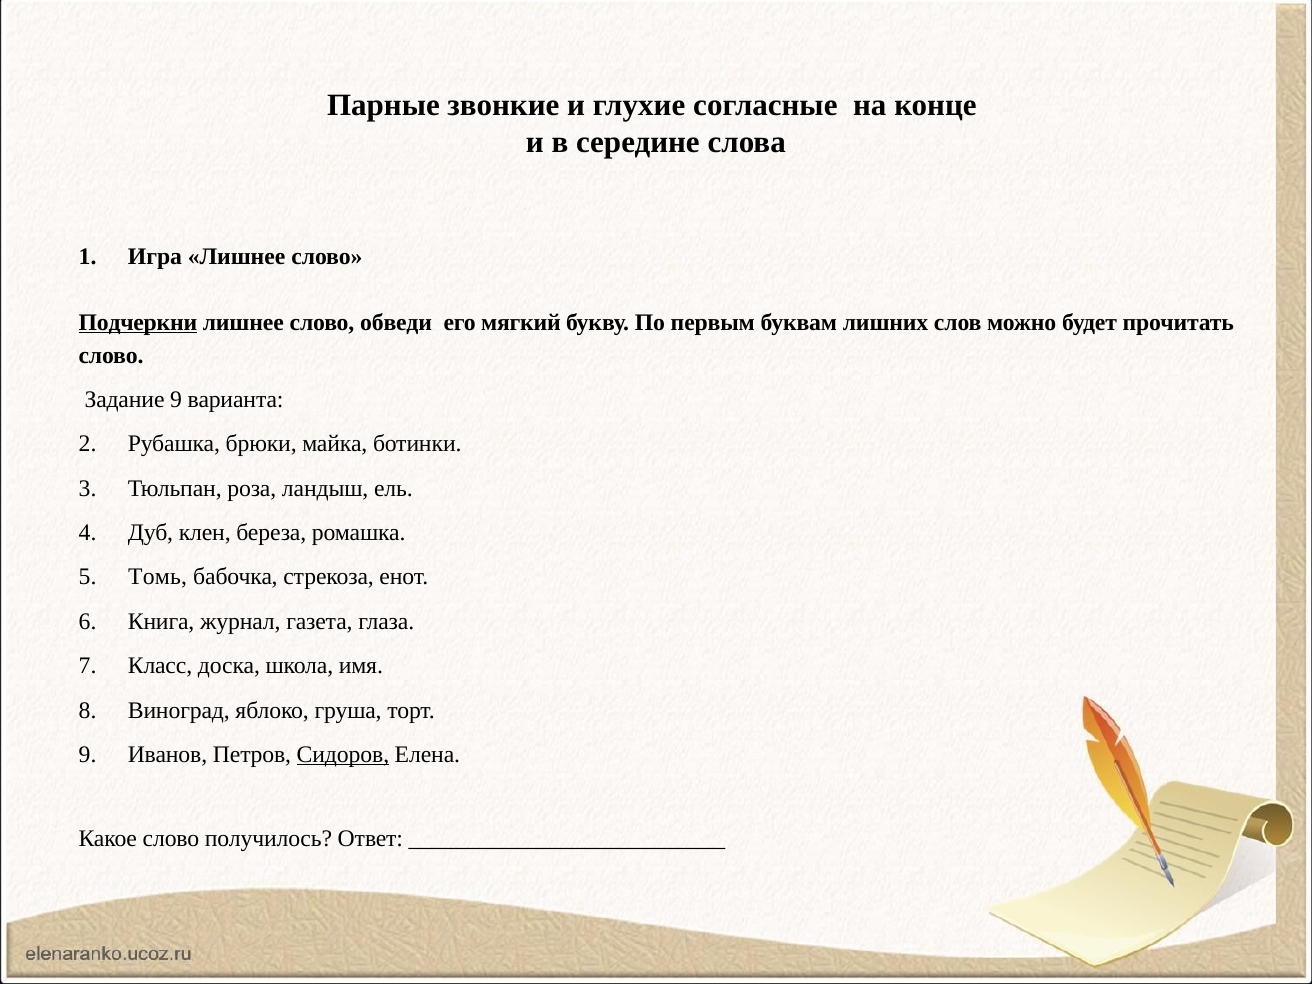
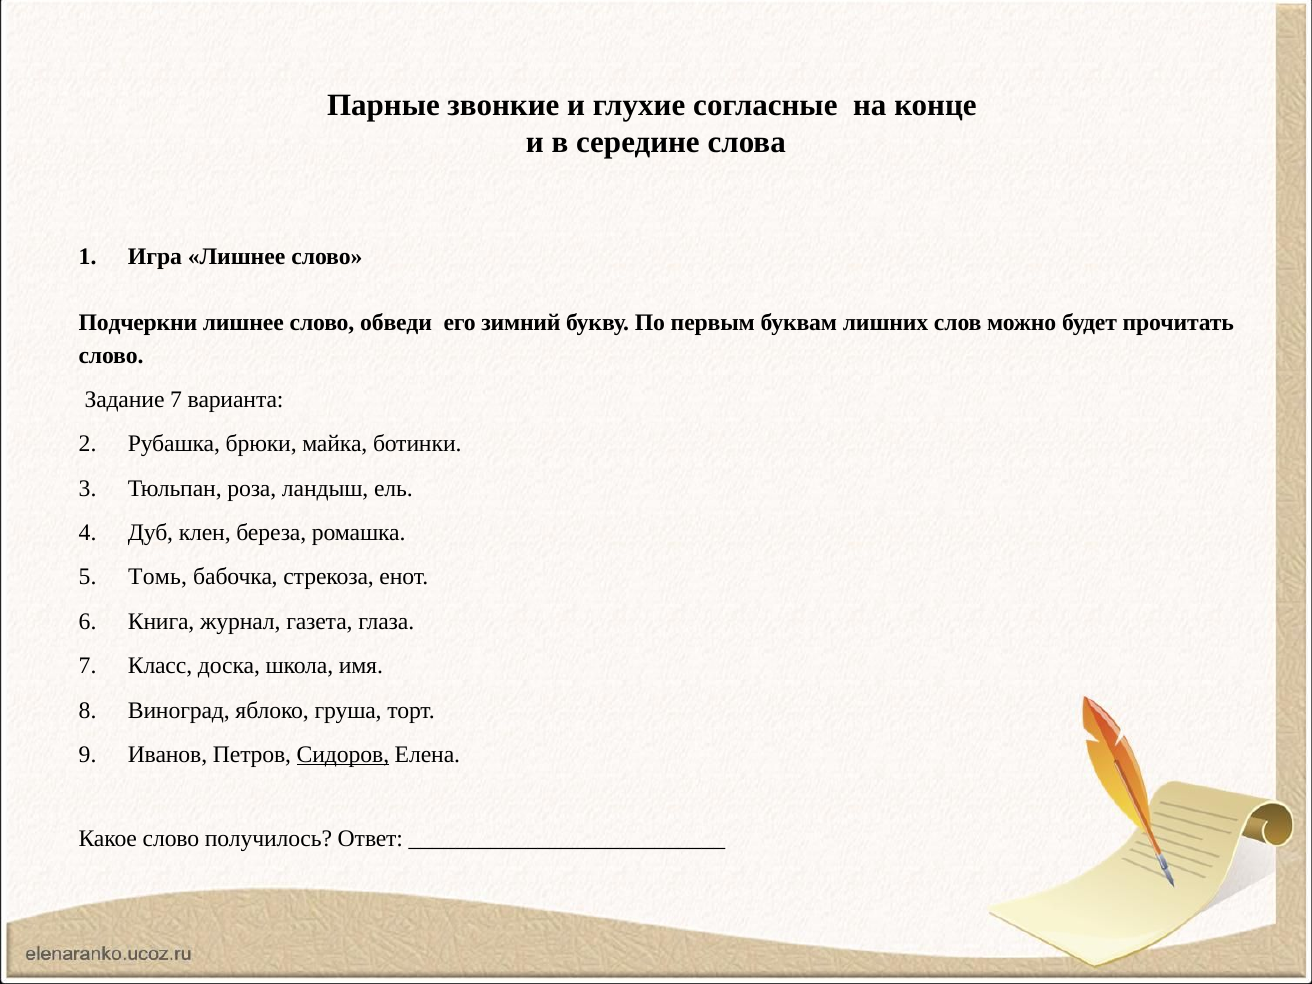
Подчеркни underline: present -> none (138, 323)
мягкий: мягкий -> зимний (521, 323)
Задание 9: 9 -> 7 (176, 400)
